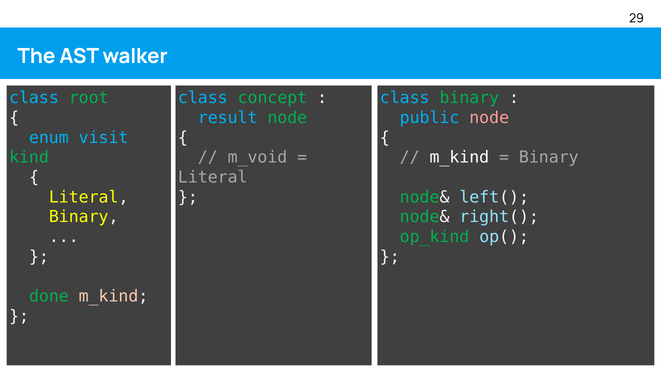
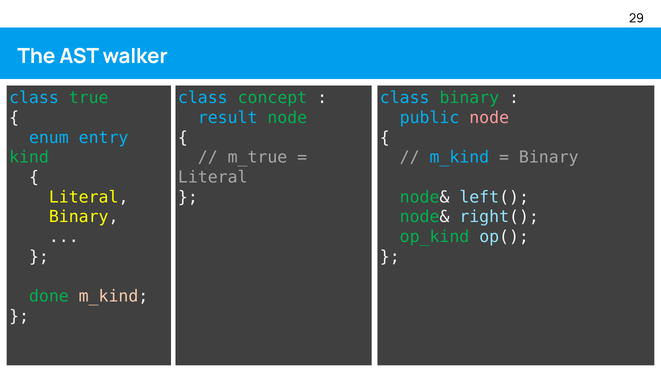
root: root -> true (89, 98)
visit: visit -> entry (104, 138)
m_void: m_void -> m_true (257, 157)
m_kind colour: white -> light blue (459, 157)
